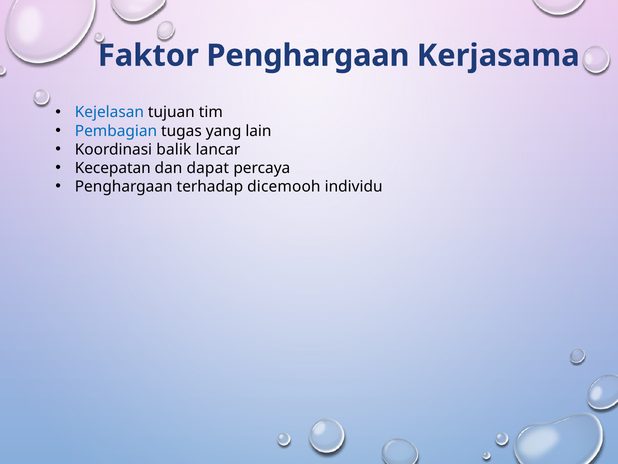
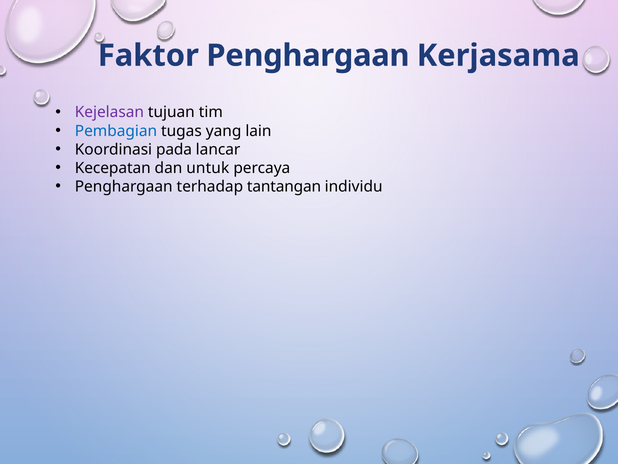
Kejelasan colour: blue -> purple (109, 112)
balik: balik -> pada (174, 149)
dapat: dapat -> untuk (208, 168)
dicemooh: dicemooh -> tantangan (284, 186)
